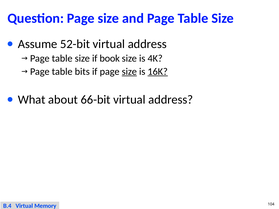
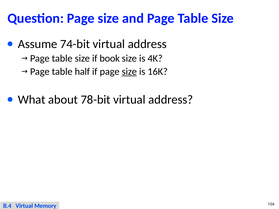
52-bit: 52-bit -> 74-bit (75, 44)
bits: bits -> half (82, 72)
16K underline: present -> none (158, 72)
66-bit: 66-bit -> 78-bit (96, 100)
